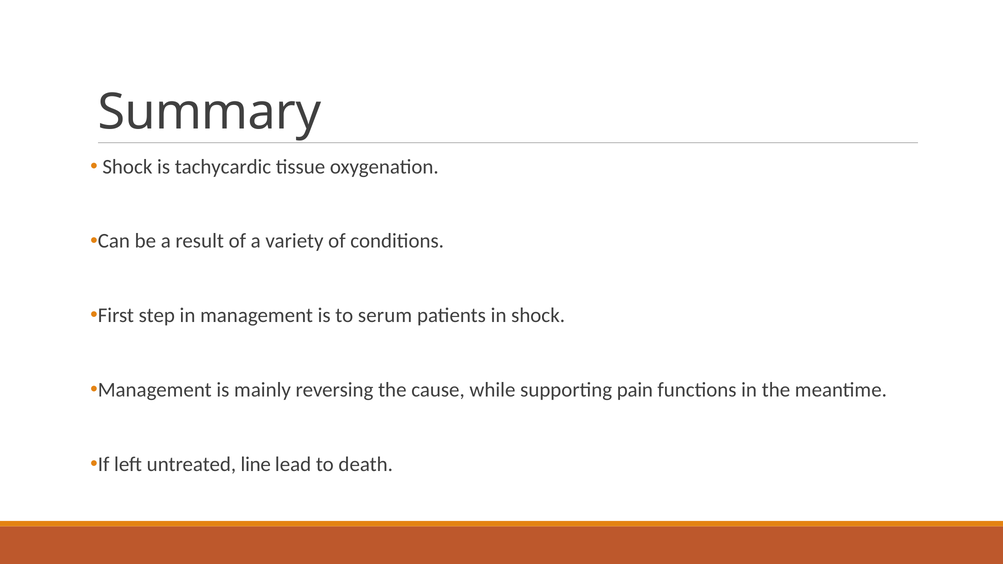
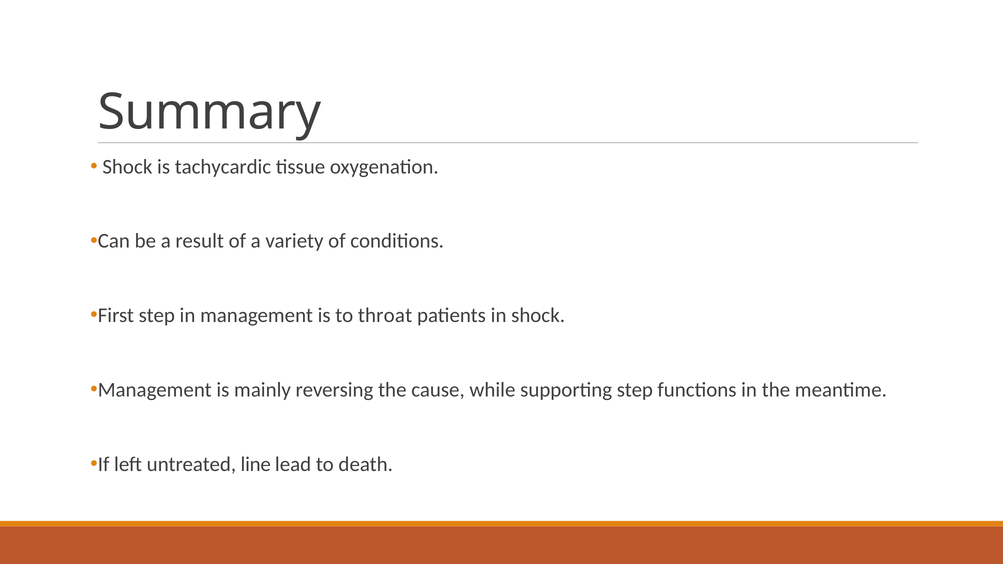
serum: serum -> throat (385, 316)
supporting pain: pain -> step (635, 390)
